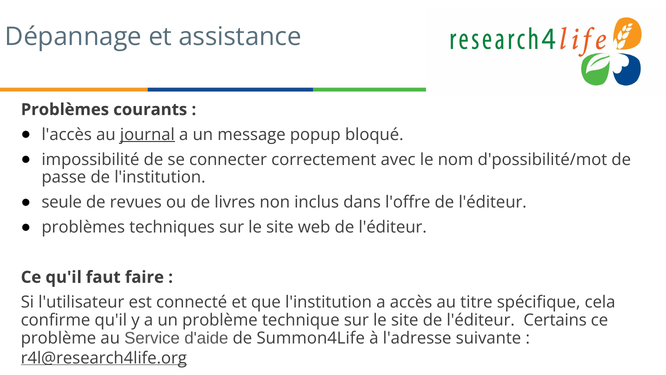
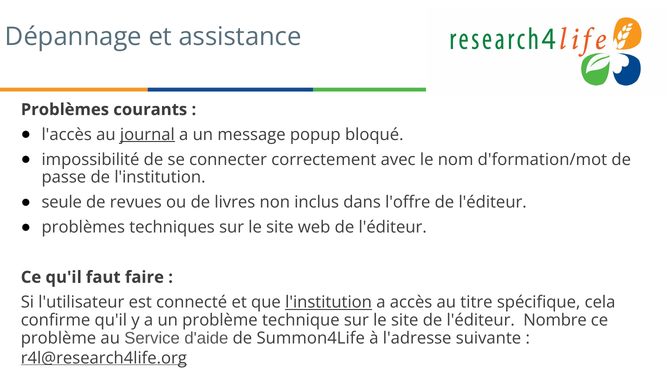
d'possibilité/mot: d'possibilité/mot -> d'formation/mot (542, 159)
l'institution underline: none -> present (329, 302)
Certains: Certains -> Nombre (555, 320)
